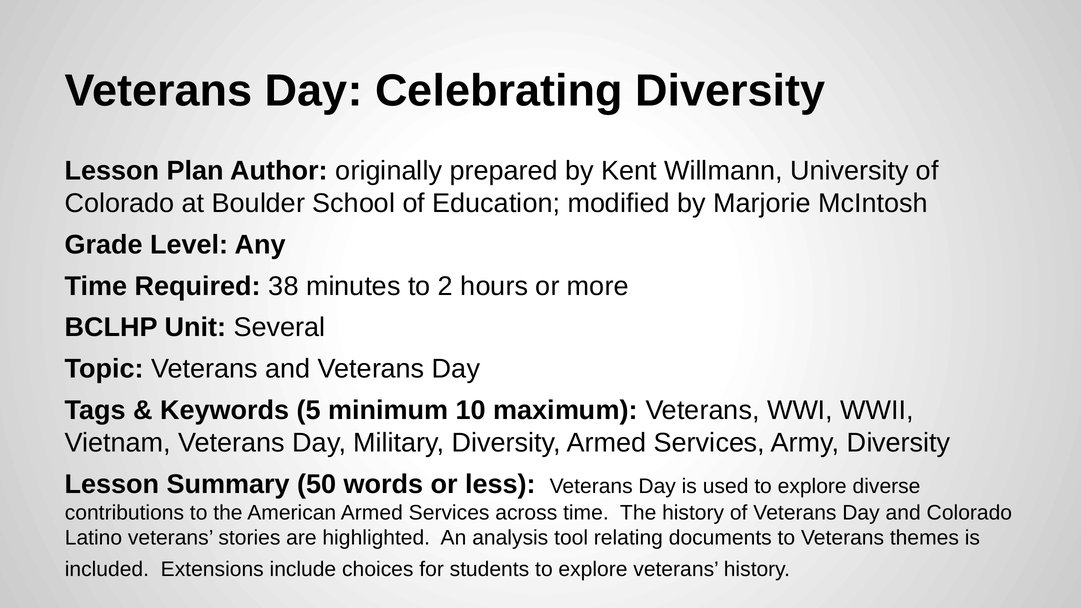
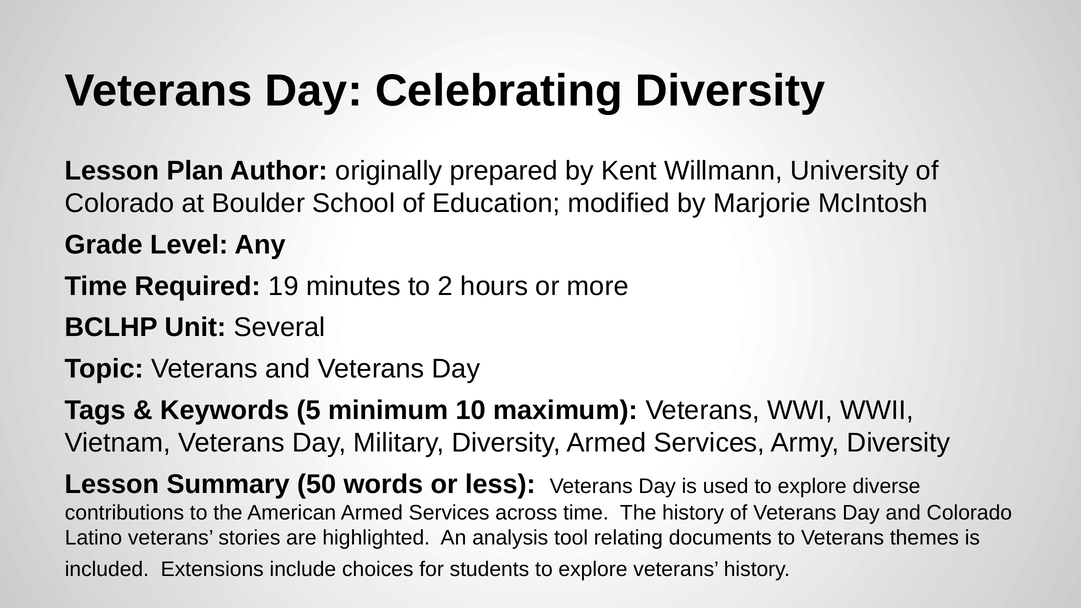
38: 38 -> 19 (284, 286)
